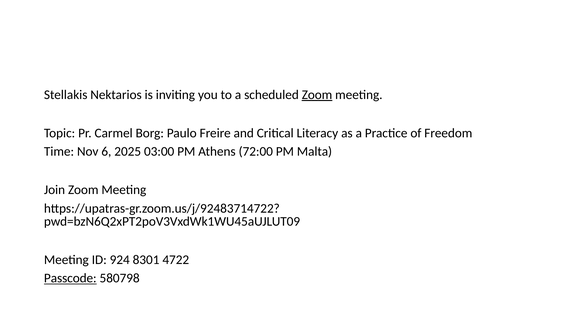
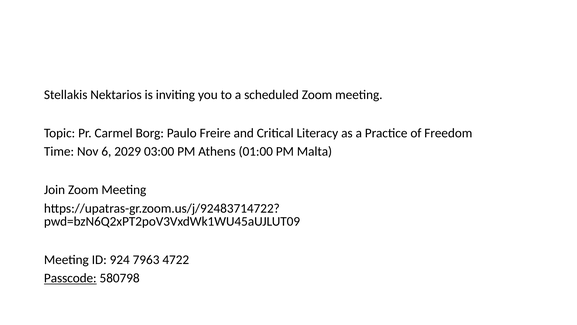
Zoom underline: present -> none (317, 95)
2025: 2025 -> 2029 (128, 151)
72:00: 72:00 -> 01:00 (256, 151)
8301: 8301 -> 7963 (146, 259)
